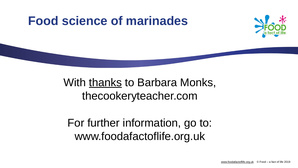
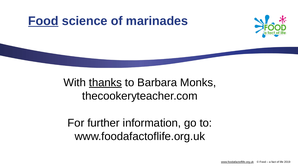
Food underline: none -> present (43, 21)
